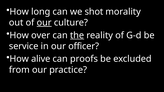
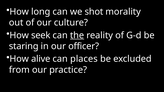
our underline: present -> none (44, 23)
over: over -> seek (41, 35)
service: service -> staring (24, 46)
proofs: proofs -> places (84, 59)
